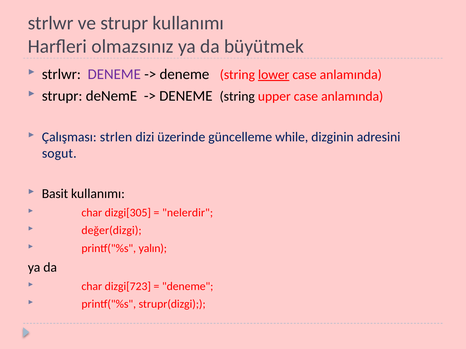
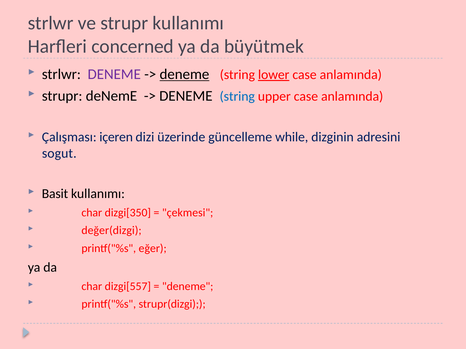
olmazsınız: olmazsınız -> concerned (133, 46)
deneme underline: none -> present (184, 74)
string colour: black -> blue (237, 97)
strlen: strlen -> içeren (116, 137)
dizgi[305: dizgi[305 -> dizgi[350 (128, 213)
nelerdir: nelerdir -> çekmesi (188, 213)
yalın: yalın -> eğer (153, 249)
dizgi[723: dizgi[723 -> dizgi[557 (128, 287)
